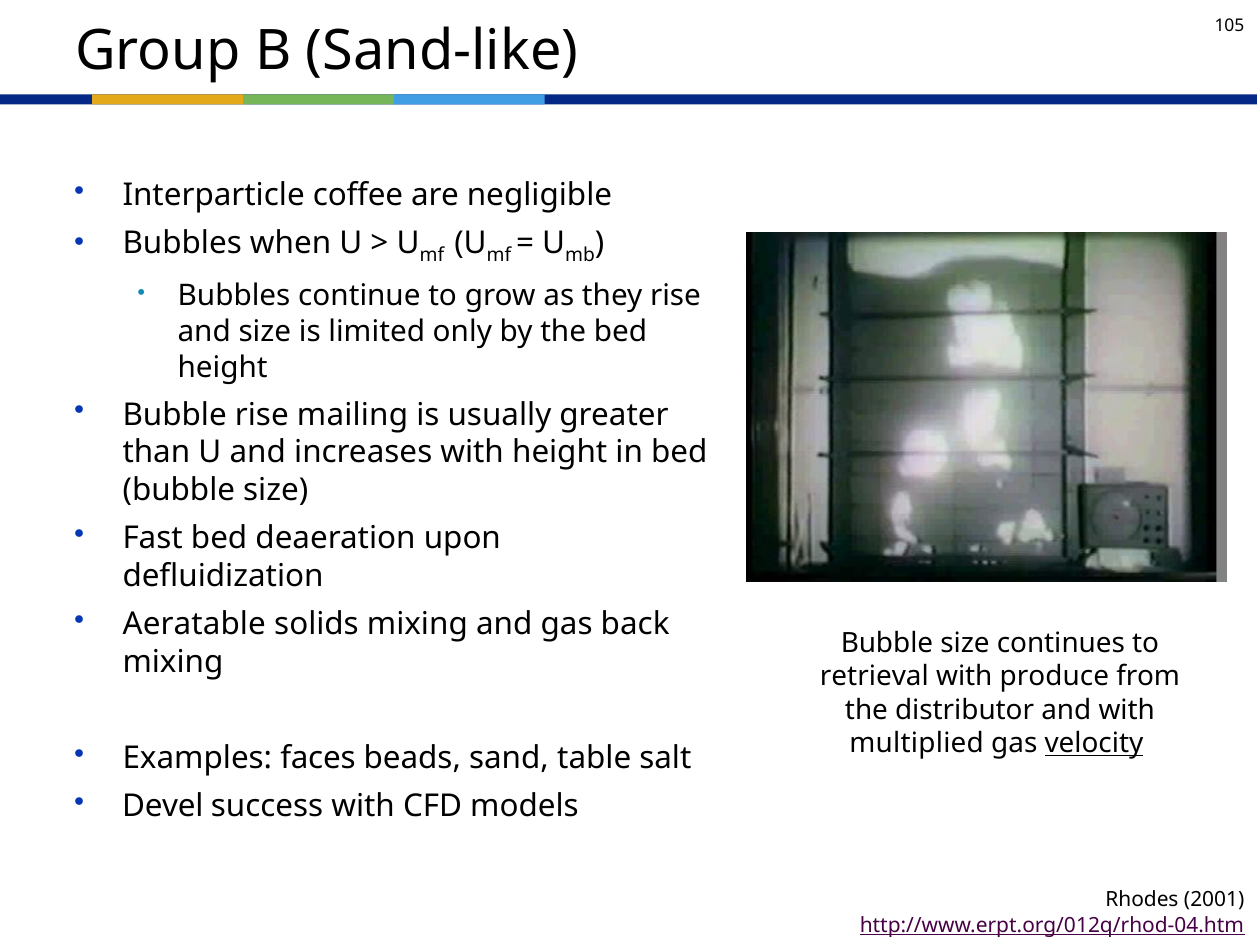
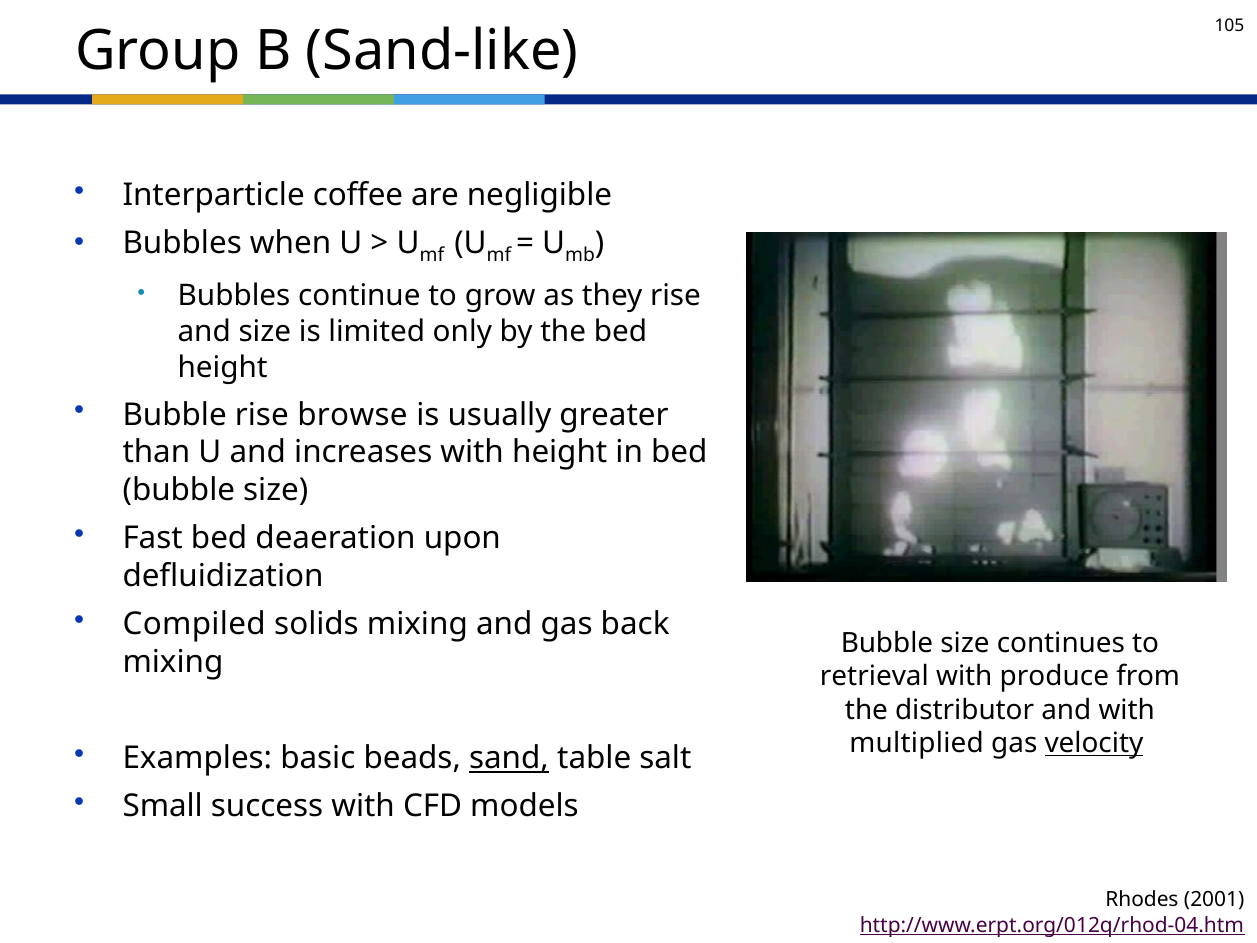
mailing: mailing -> browse (352, 415)
Aeratable: Aeratable -> Compiled (194, 624)
faces: faces -> basic (318, 758)
sand underline: none -> present (509, 758)
Devel: Devel -> Small (163, 806)
